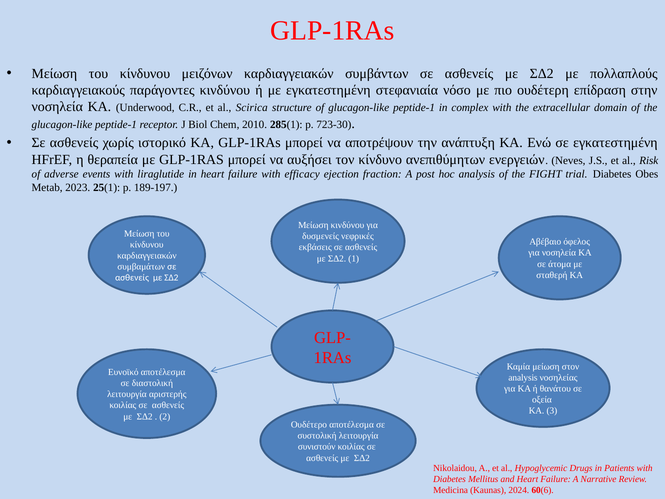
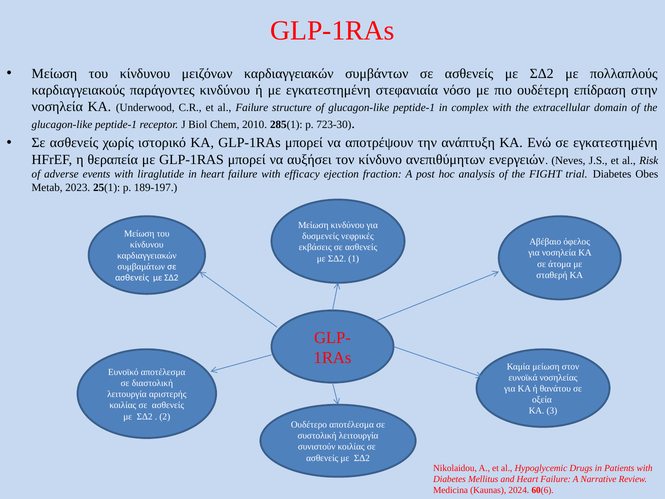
al Scirica: Scirica -> Failure (252, 108)
analysis: analysis -> ευνοϊκά (523, 377)
